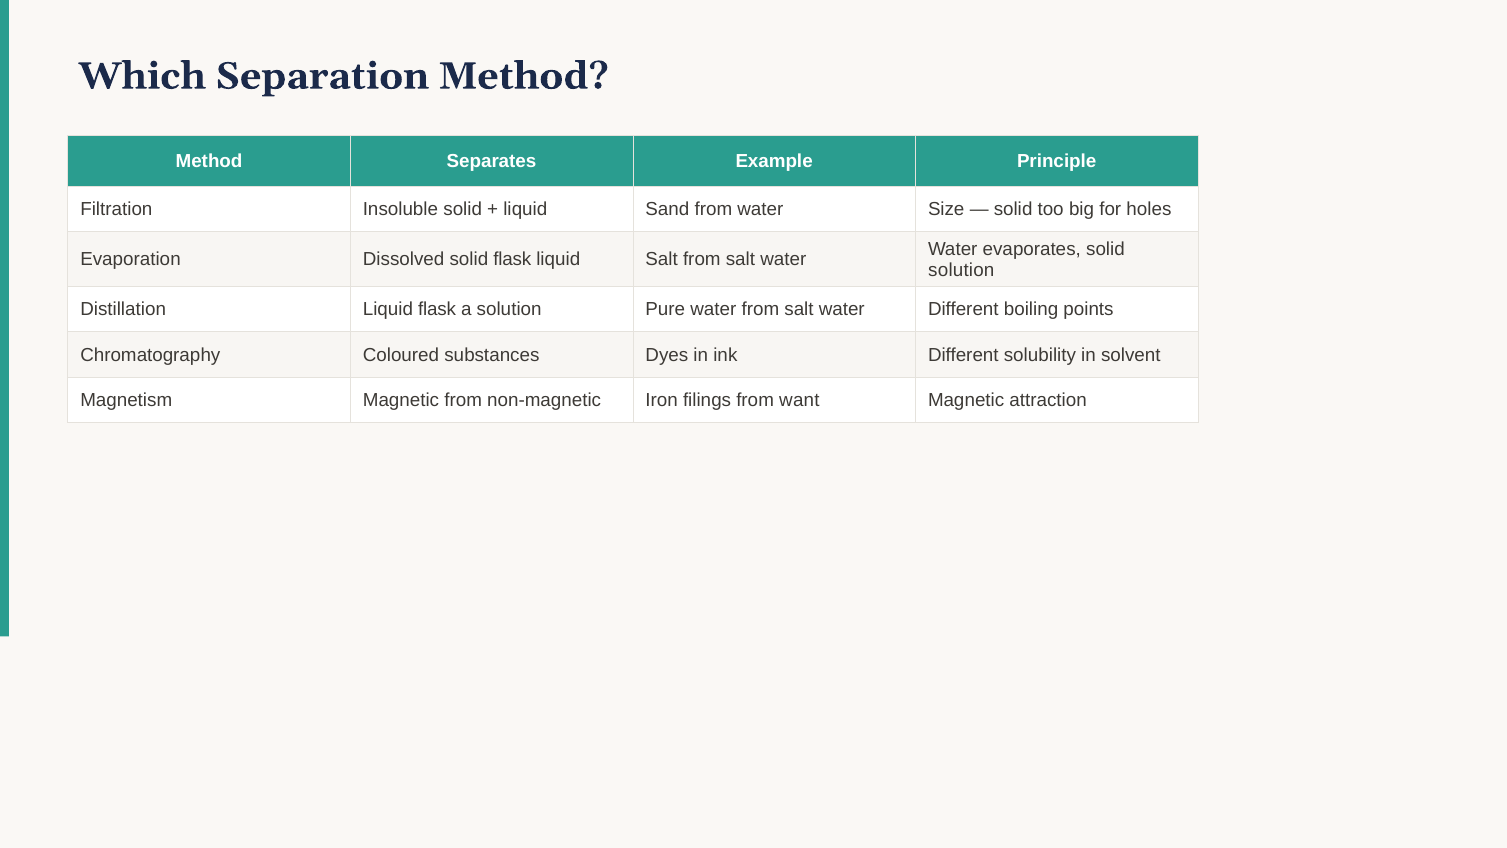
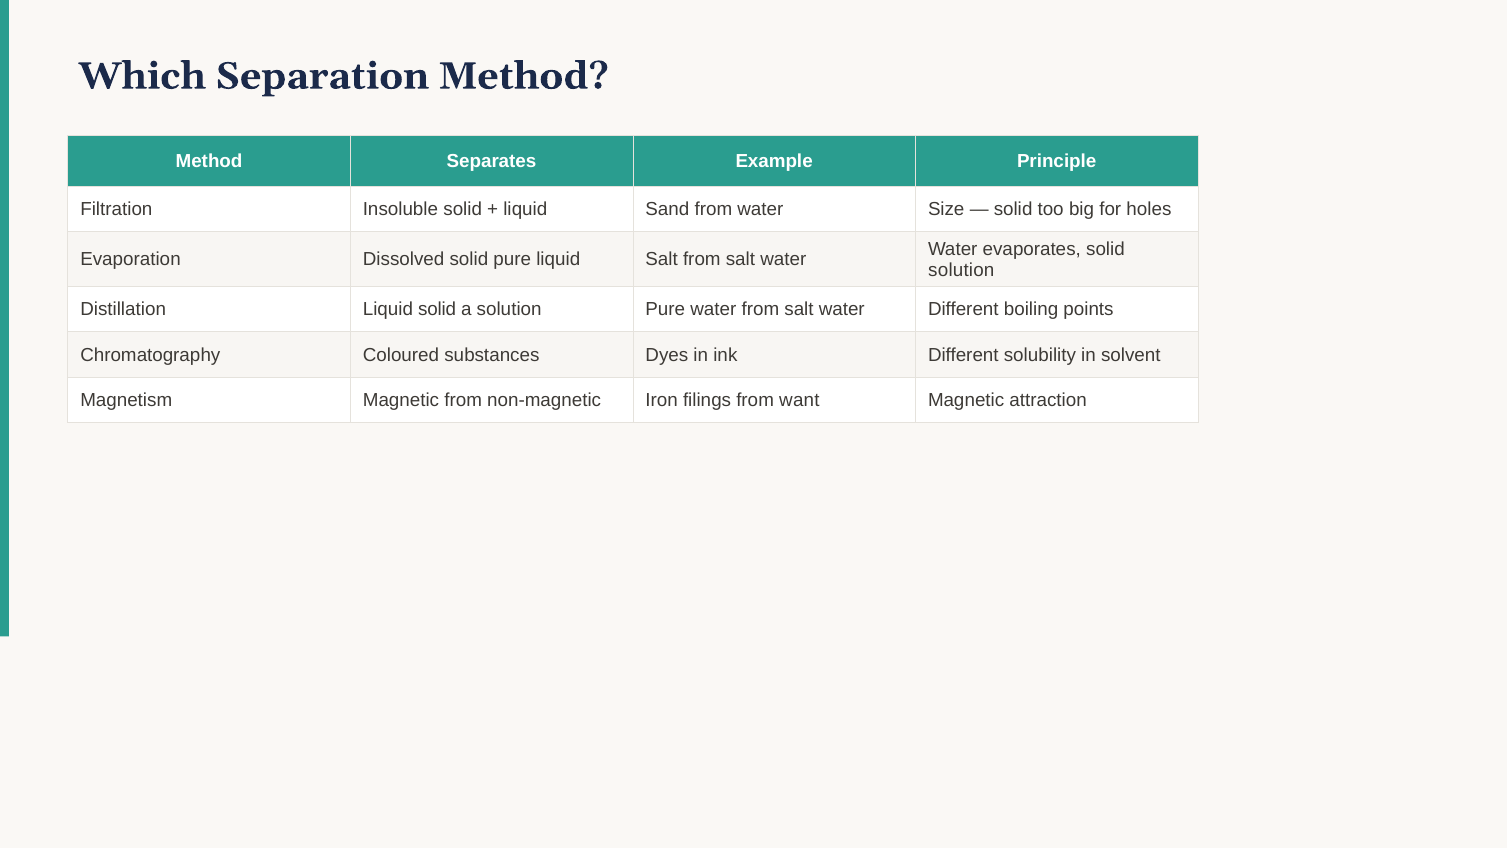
solid flask: flask -> pure (512, 259)
Liquid flask: flask -> solid (437, 309)
